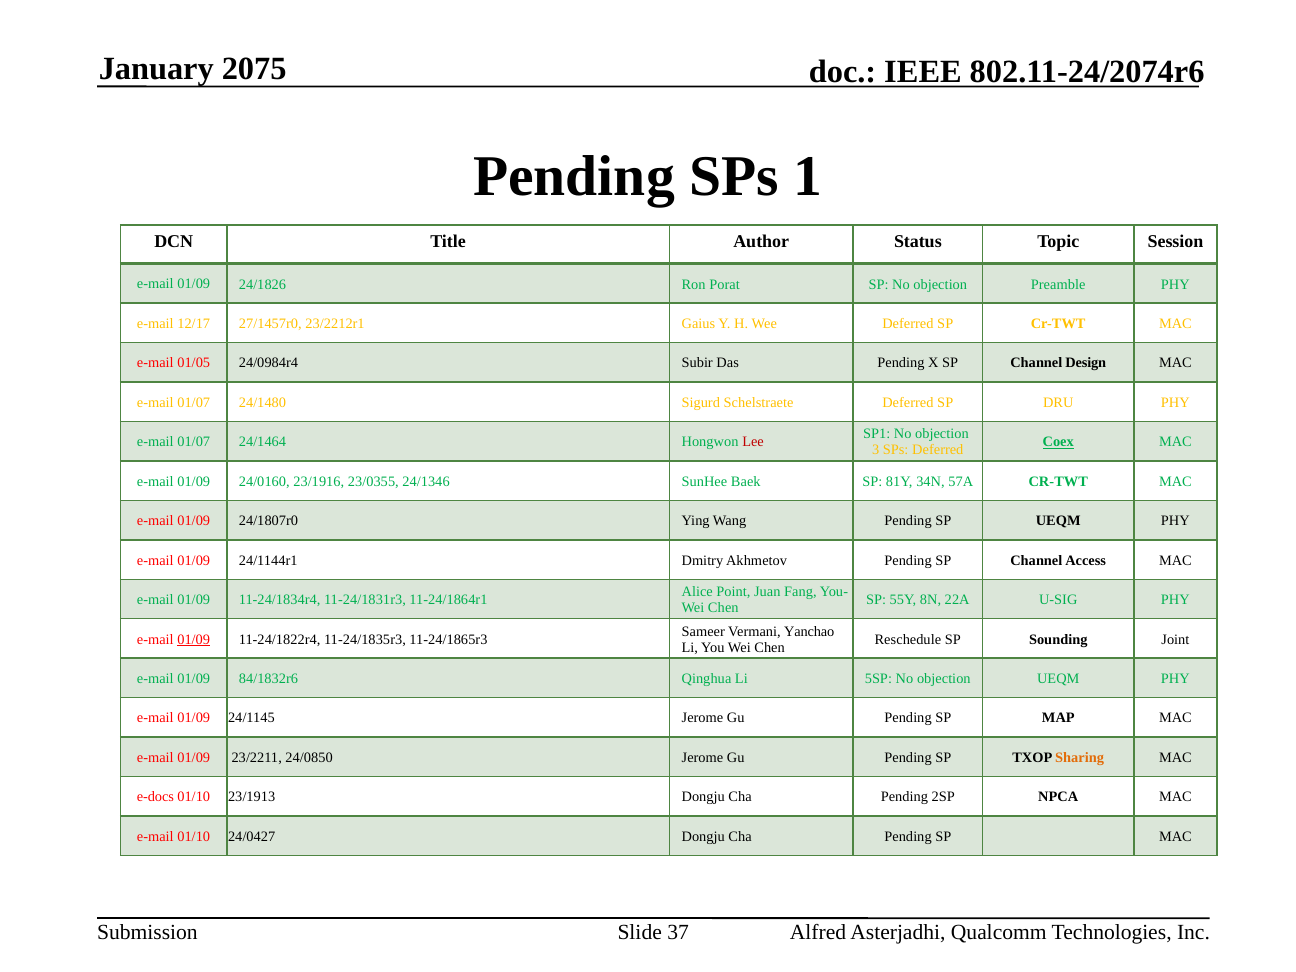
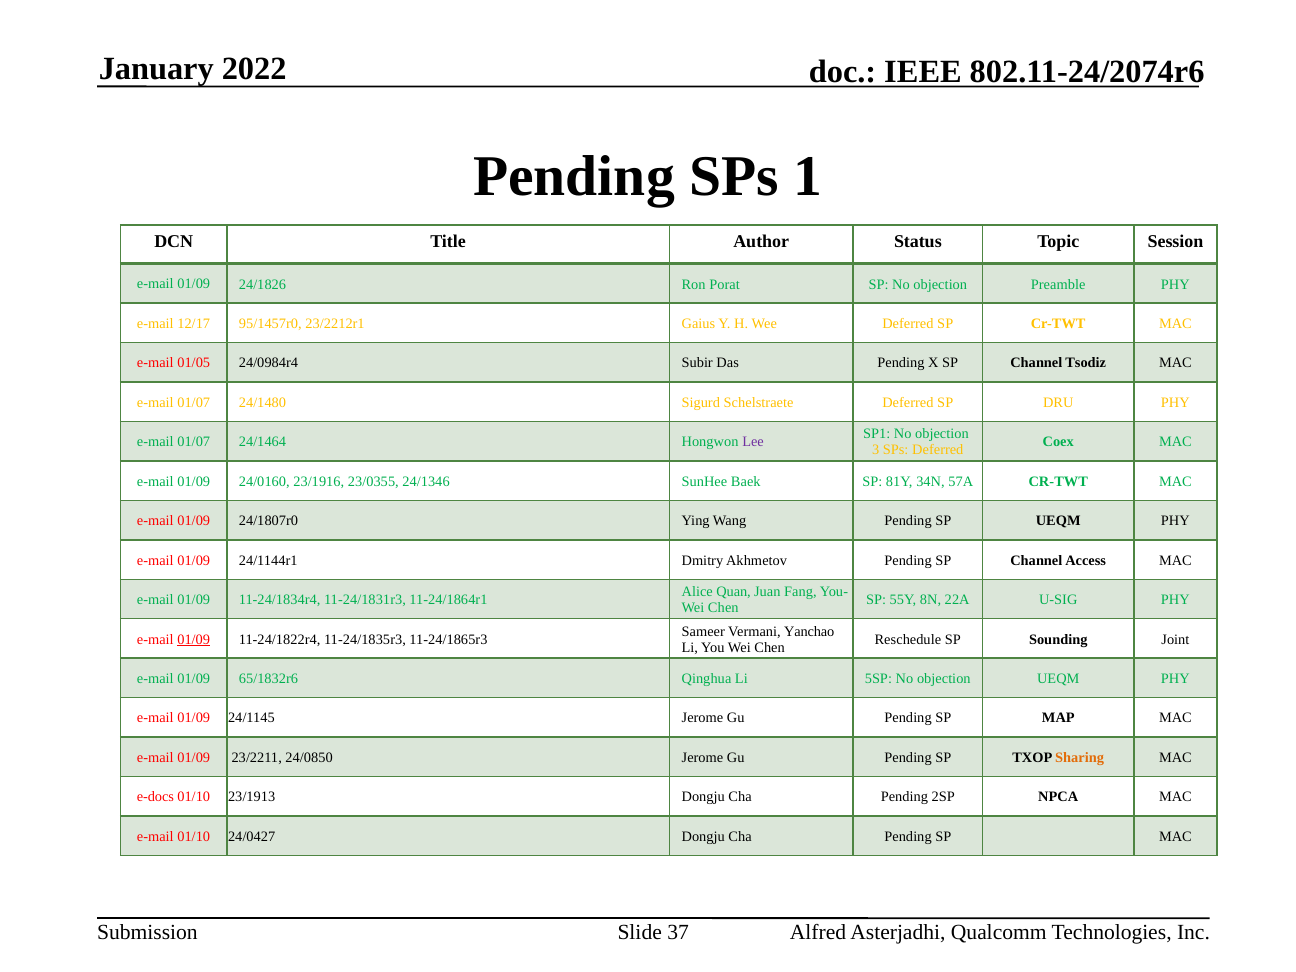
2075: 2075 -> 2022 (254, 69)
27/1457r0: 27/1457r0 -> 95/1457r0 (270, 324)
Design: Design -> Tsodiz (1086, 363)
Lee colour: red -> purple (753, 442)
Coex underline: present -> none (1058, 442)
Point: Point -> Quan (734, 592)
84/1832r6: 84/1832r6 -> 65/1832r6 (268, 679)
